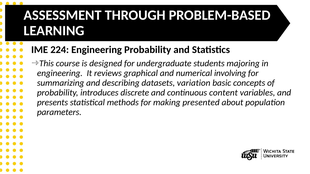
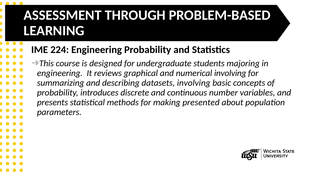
datasets variation: variation -> involving (194, 83)
content: content -> number (223, 93)
